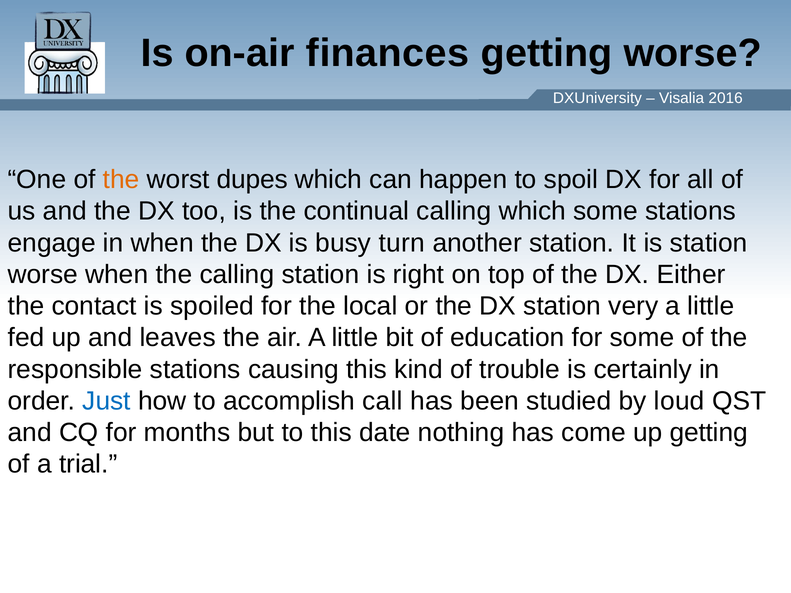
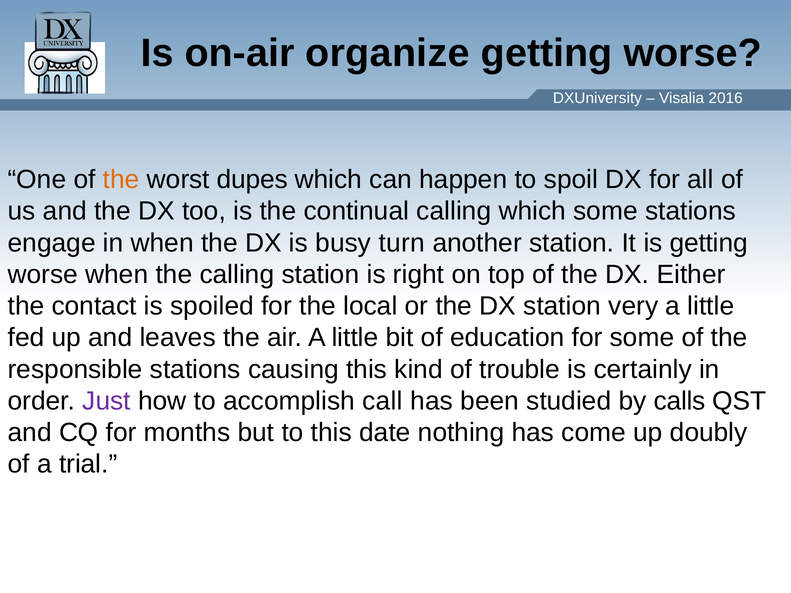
finances: finances -> organize (388, 53)
is station: station -> getting (709, 243)
Just colour: blue -> purple (107, 401)
loud: loud -> calls (680, 401)
up getting: getting -> doubly (709, 433)
